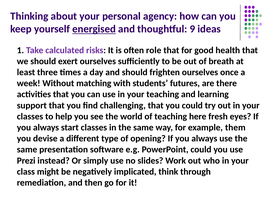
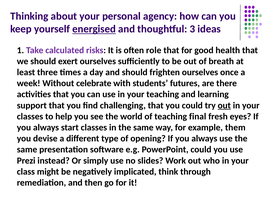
9: 9 -> 3 (192, 29)
matching: matching -> celebrate (94, 83)
out underline: none -> present (224, 105)
here: here -> final (198, 116)
